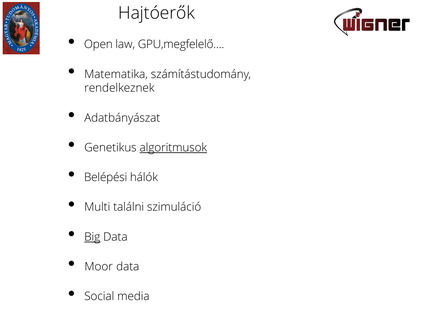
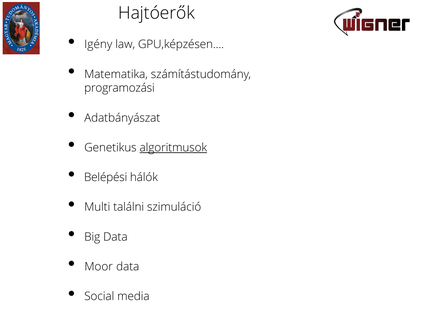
Open: Open -> Igény (98, 44)
GPU,megfelelő…: GPU,megfelelő… -> GPU,képzésen… (181, 44)
rendelkeznek: rendelkeznek -> programozási (119, 88)
Big underline: present -> none (92, 237)
